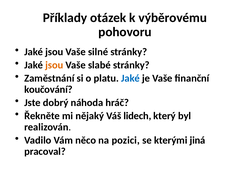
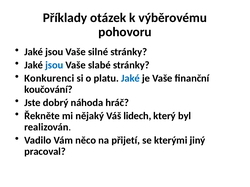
jsou colour: orange -> blue (54, 65)
Zaměstnání: Zaměstnání -> Konkurenci (49, 78)
pozici: pozici -> přijetí (126, 141)
jiná: jiná -> jiný (198, 141)
